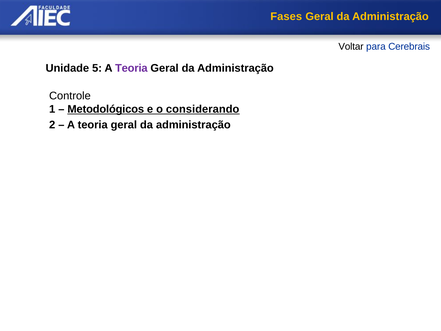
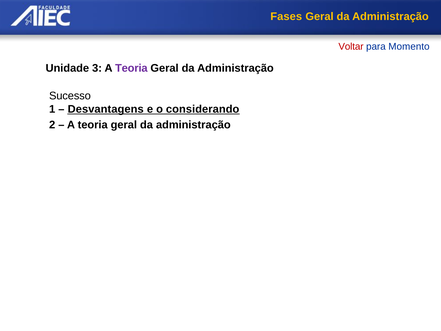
Voltar colour: black -> red (351, 47)
Cerebrais: Cerebrais -> Momento (409, 47)
5: 5 -> 3 (97, 68)
Controle: Controle -> Sucesso (70, 96)
Metodológicos: Metodológicos -> Desvantagens (106, 109)
